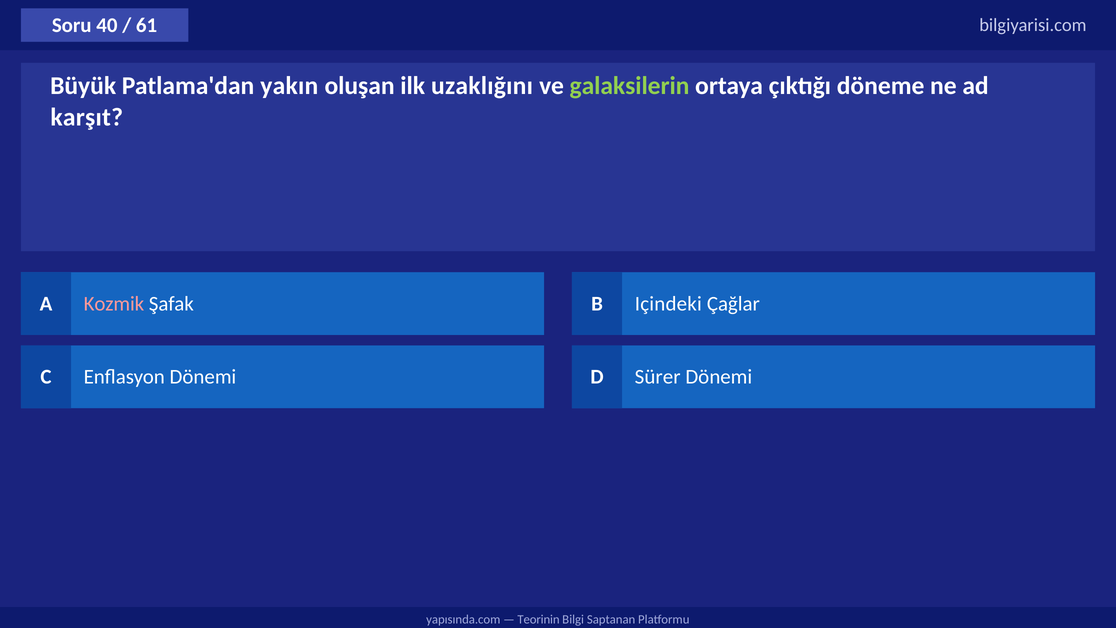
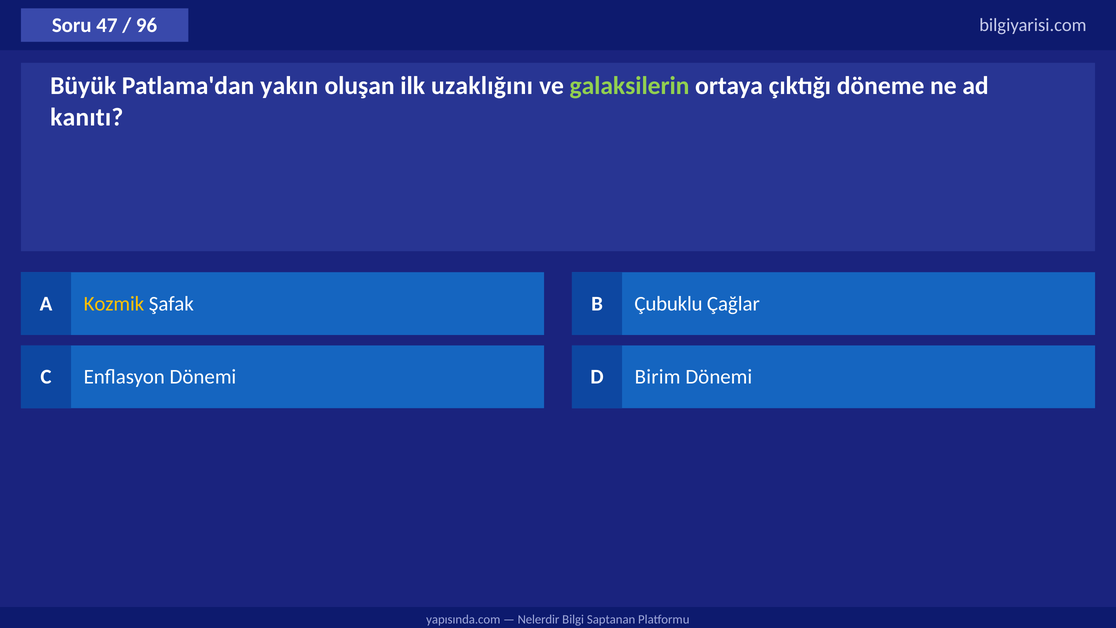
40: 40 -> 47 (107, 26)
61: 61 -> 96 (147, 26)
karşıt: karşıt -> kanıtı (87, 117)
Kozmik colour: pink -> yellow (114, 304)
Içindeki: Içindeki -> Çubuklu (669, 304)
Sürer: Sürer -> Birim (658, 377)
Teorinin: Teorinin -> Nelerdir (539, 619)
